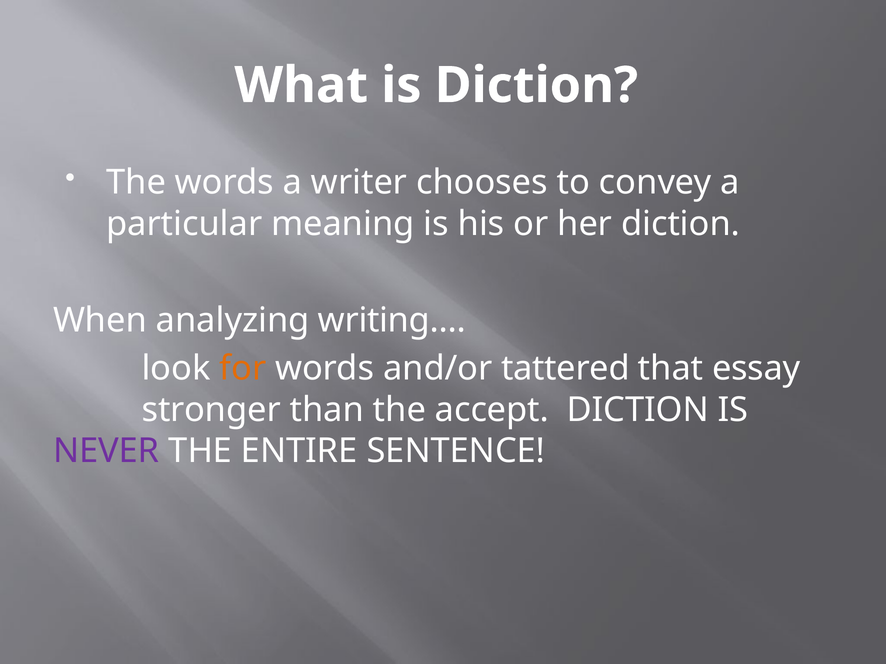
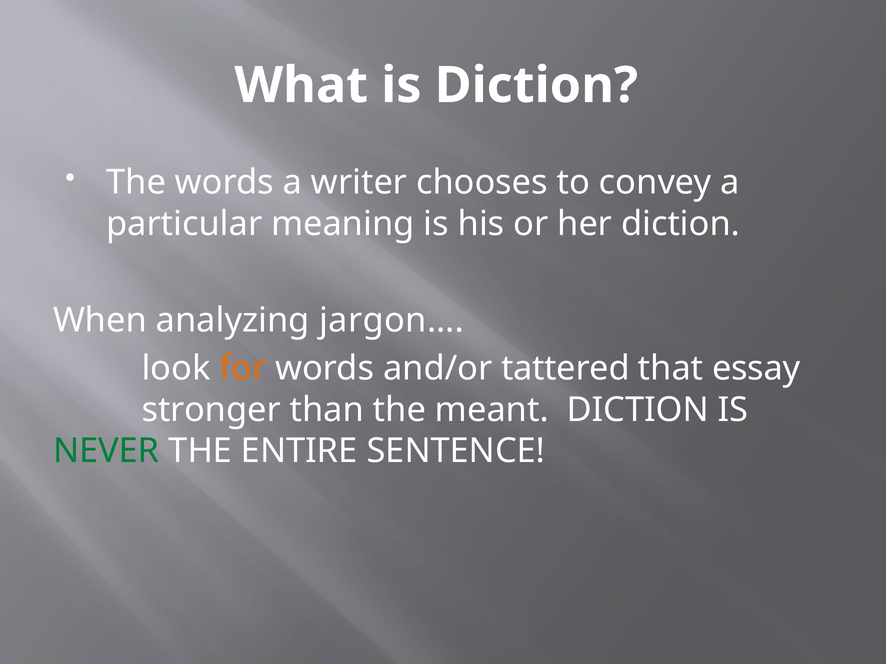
writing…: writing… -> jargon… (392, 320)
accept: accept -> meant (492, 410)
NEVER colour: purple -> green (106, 451)
